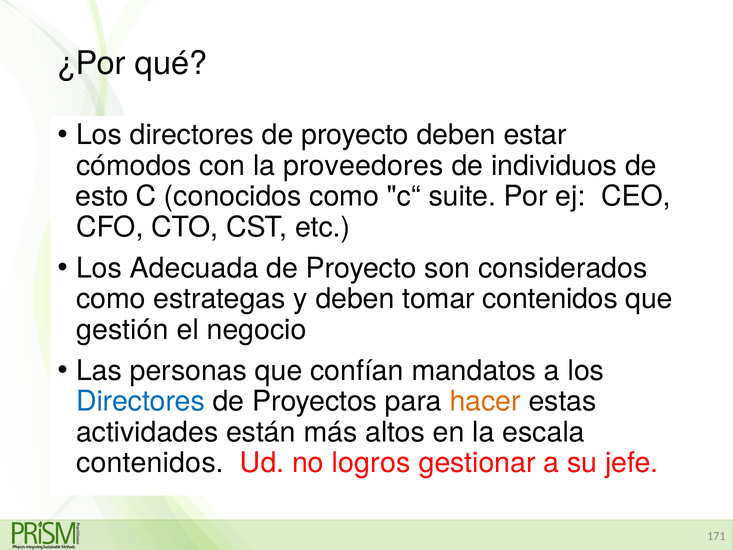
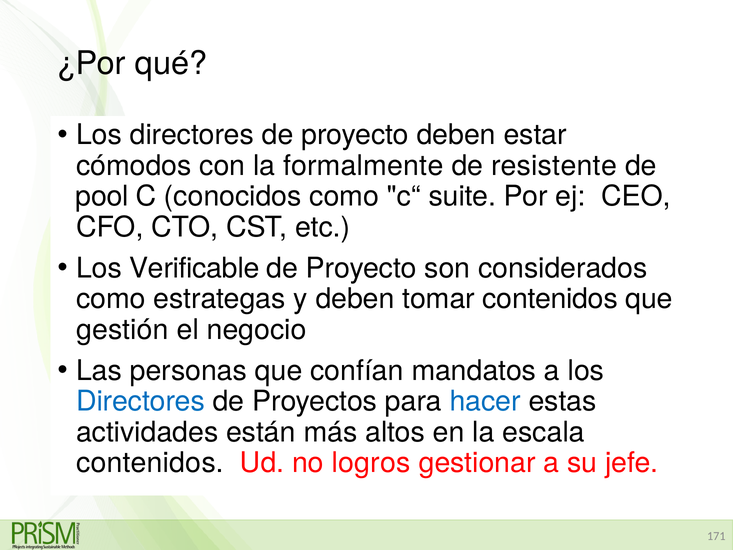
proveedores: proveedores -> formalmente (363, 166)
individuos: individuos -> resistente (554, 166)
esto: esto -> pool (102, 196)
Adecuada: Adecuada -> Verificable (194, 268)
hacer colour: orange -> blue (485, 401)
